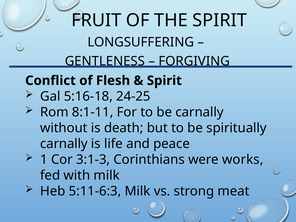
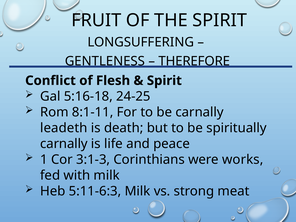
FORGIVING: FORGIVING -> THEREFORE (194, 61)
without: without -> leadeth (64, 128)
